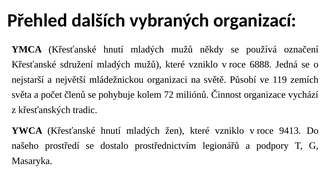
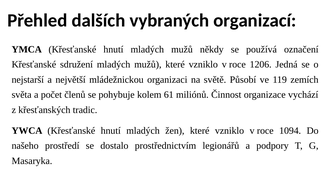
6888: 6888 -> 1206 (261, 65)
72: 72 -> 61 (169, 95)
9413: 9413 -> 1094 (290, 131)
